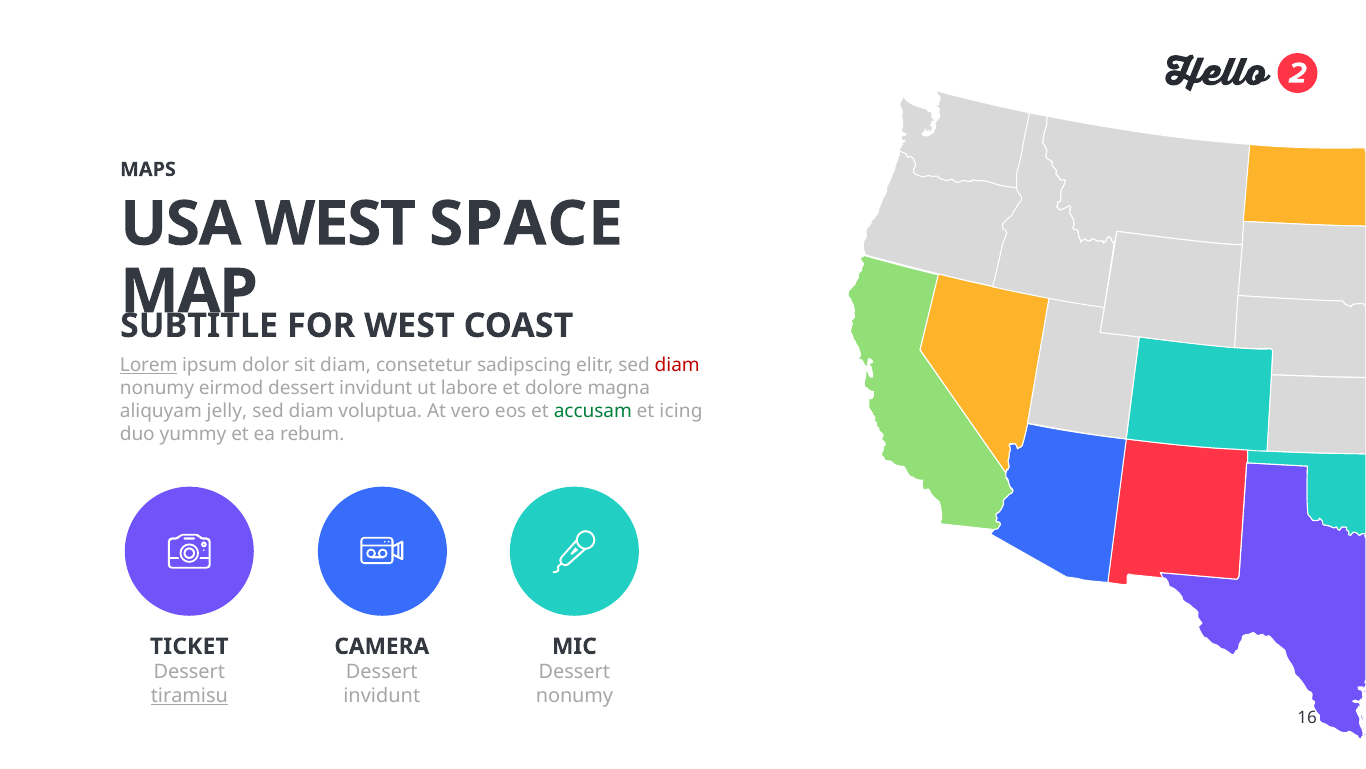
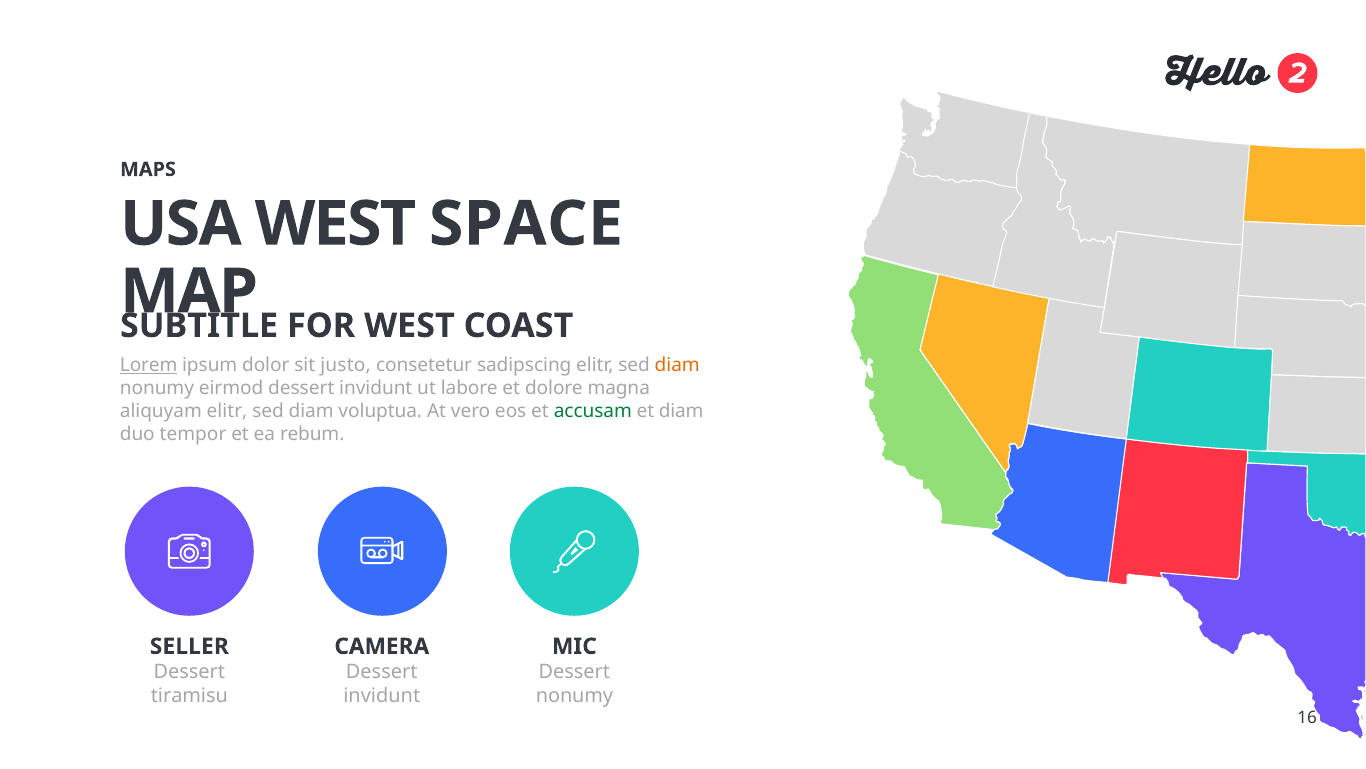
sit diam: diam -> justo (346, 365)
diam colour: red -> orange (677, 365)
aliquyam jelly: jelly -> elitr (227, 411)
et icing: icing -> diam (681, 411)
yummy: yummy -> tempor (193, 433)
TICKET: TICKET -> SELLER (189, 646)
tiramisu underline: present -> none (189, 695)
